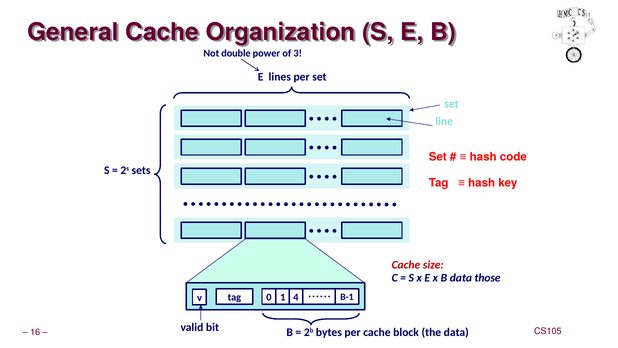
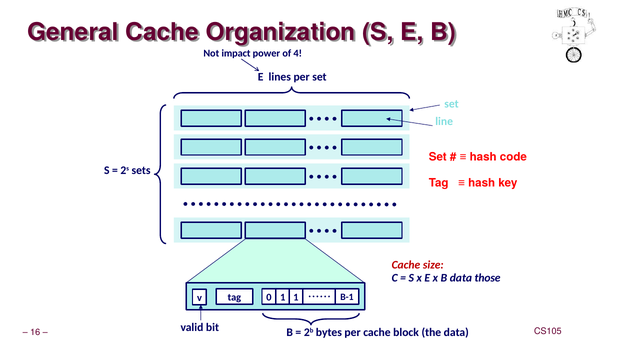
double: double -> impact (236, 54)
3: 3 -> 4 (298, 54)
1 4: 4 -> 1 (296, 297)
